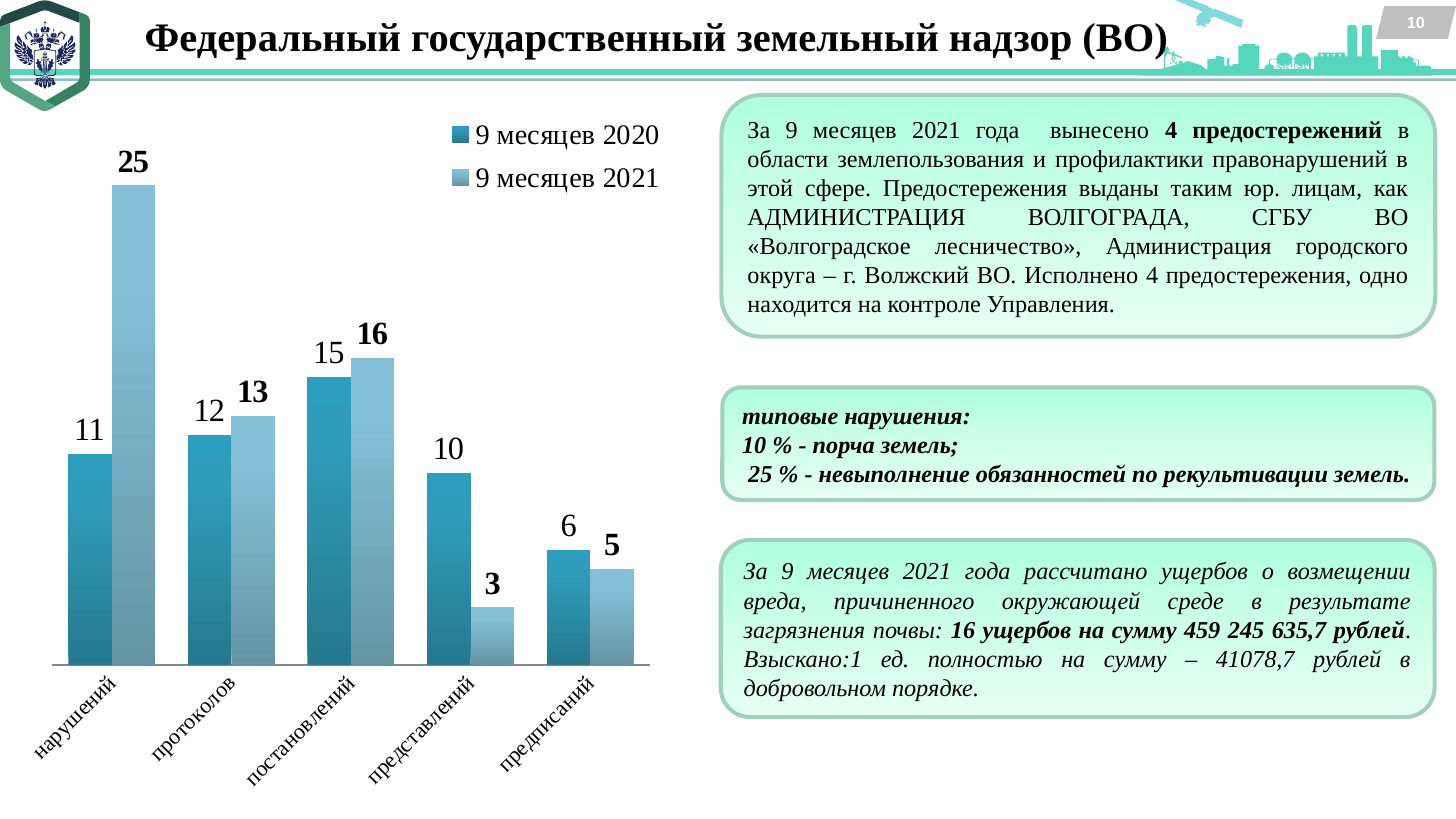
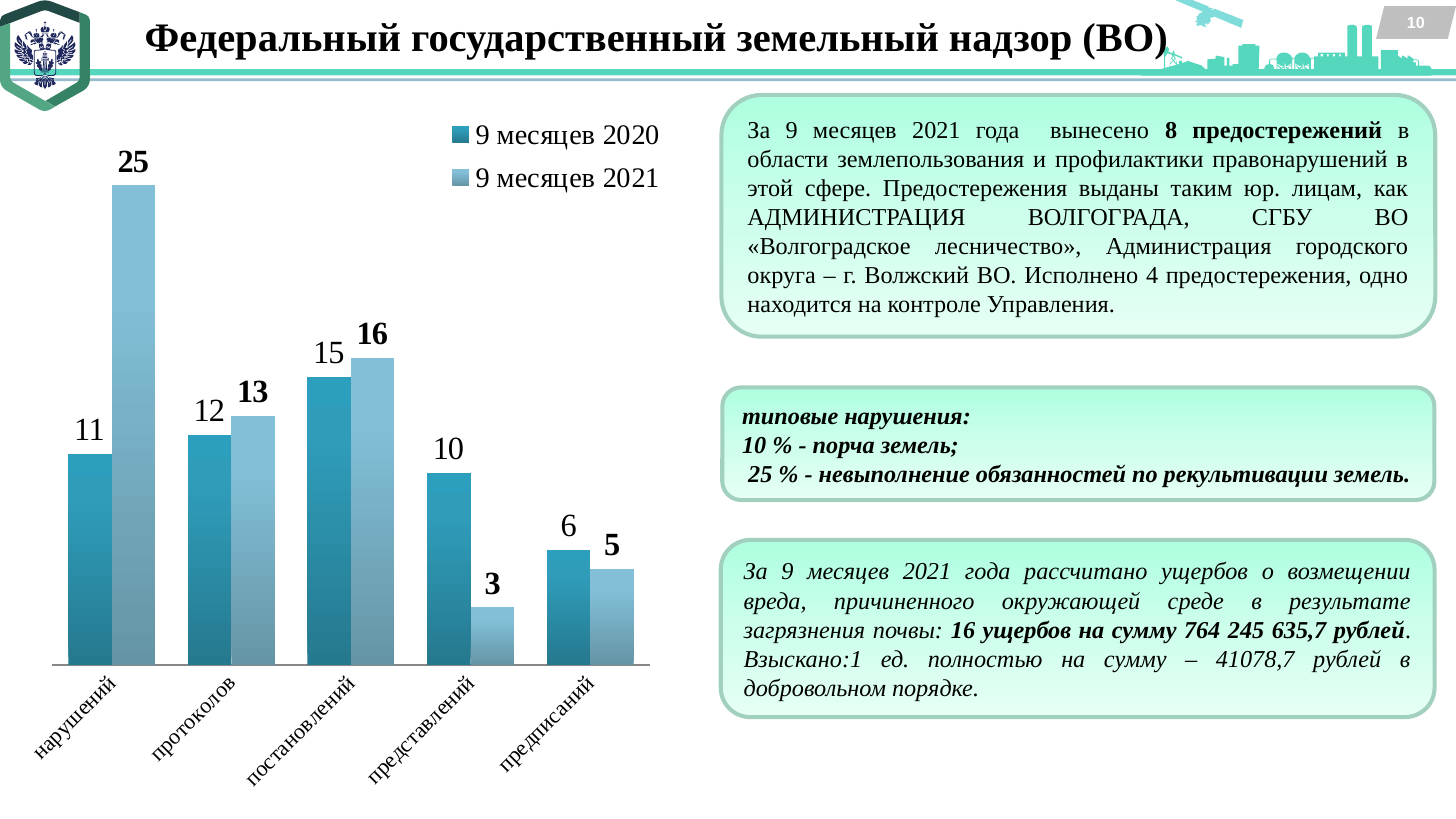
вынесено 4: 4 -> 8 (1171, 130)
459: 459 -> 764 (1202, 630)
